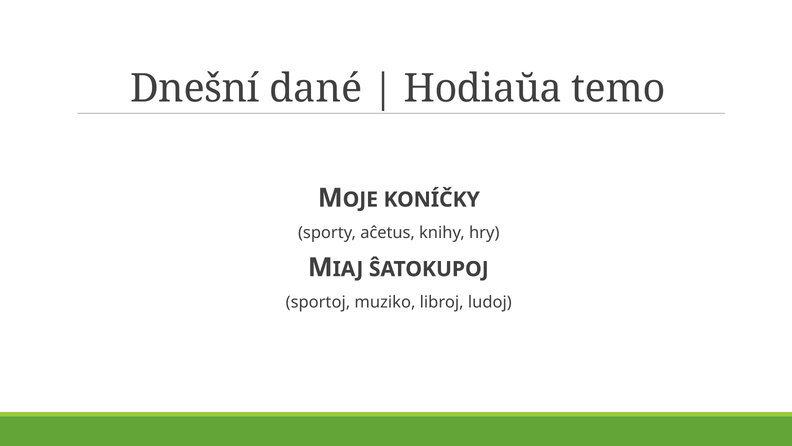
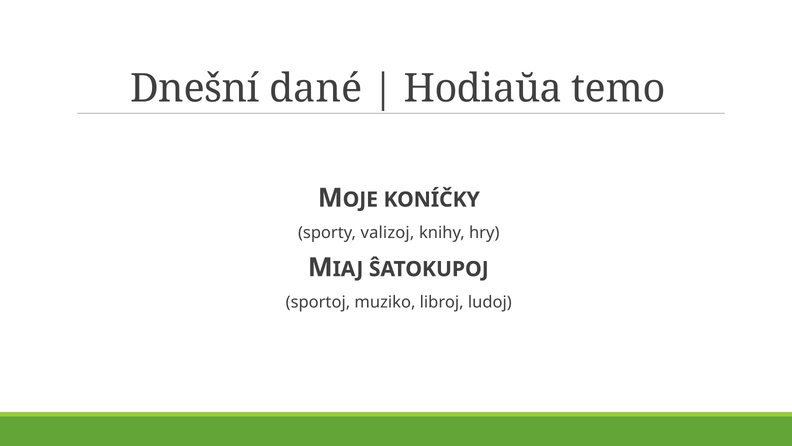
aĉetus: aĉetus -> valizoj (387, 232)
